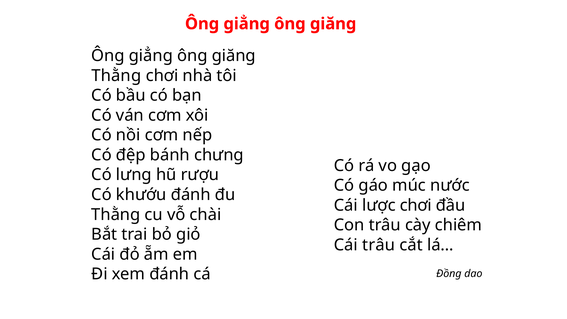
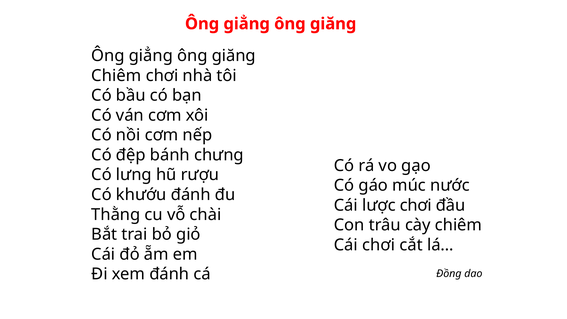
Thằng: Thằng -> Chiêm (116, 76)
Cái trâu: trâu -> chơi (379, 245)
